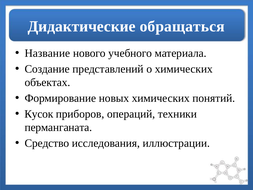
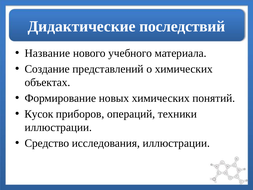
обращаться: обращаться -> последствий (182, 26)
перманганата: перманганата -> иллюстрации (58, 127)
